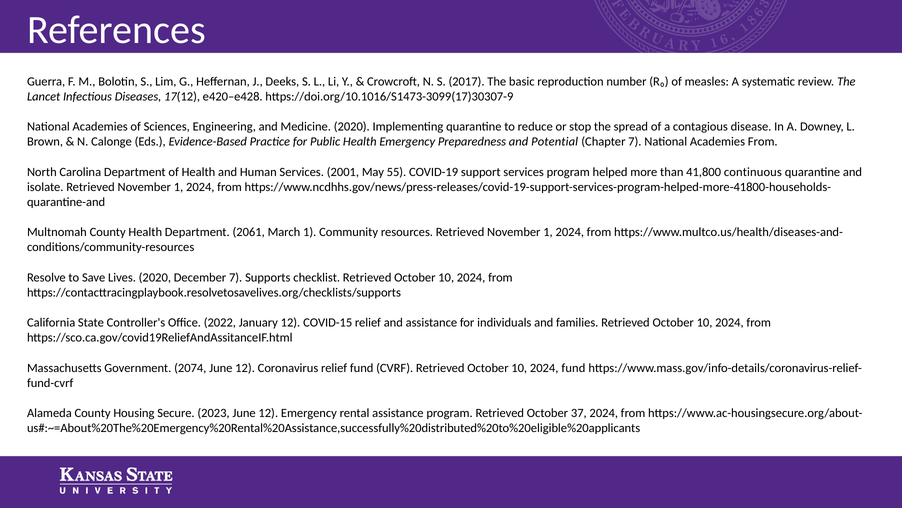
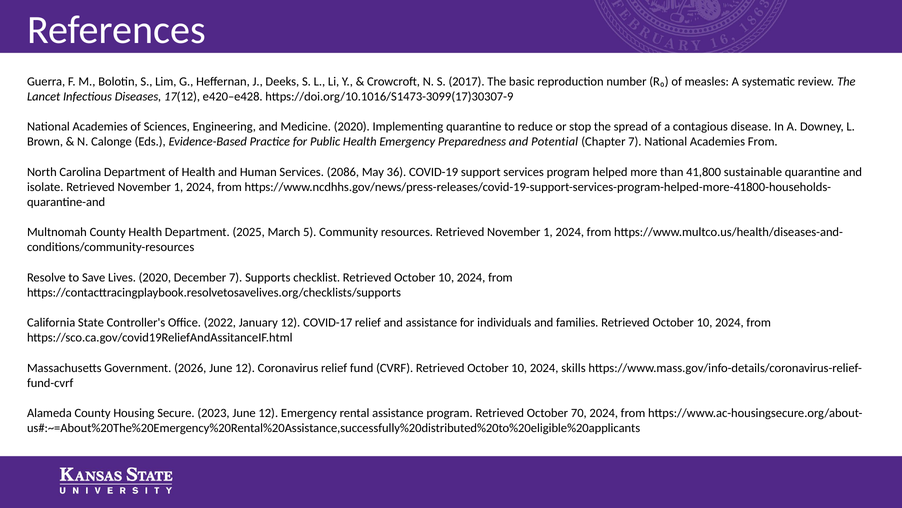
2001: 2001 -> 2086 (343, 172)
55: 55 -> 36 (396, 172)
continuous: continuous -> sustainable (753, 172)
2061: 2061 -> 2025 (249, 232)
March 1: 1 -> 5 (310, 232)
COVID-15: COVID-15 -> COVID-17 (328, 322)
2074: 2074 -> 2026 (190, 367)
2024 fund: fund -> skills (573, 367)
37: 37 -> 70 (579, 413)
